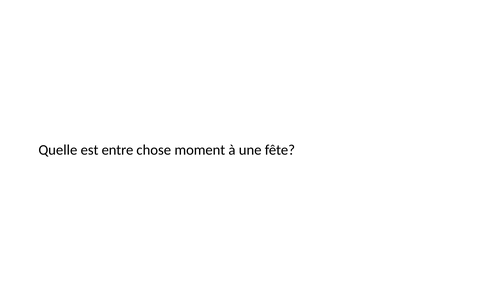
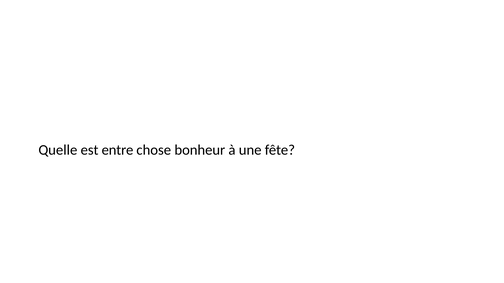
moment: moment -> bonheur (200, 150)
